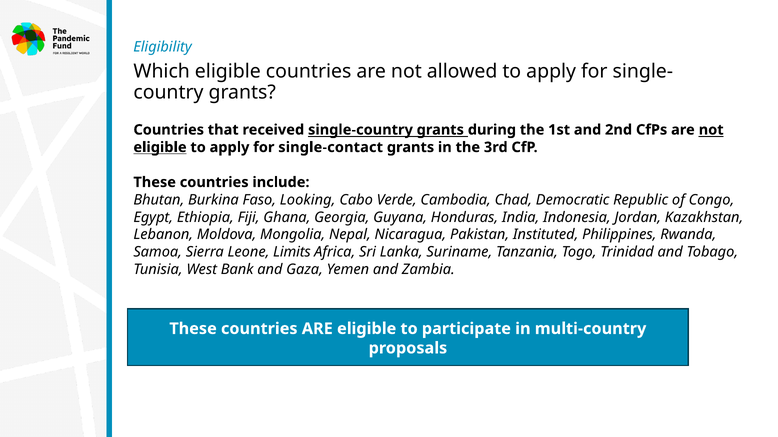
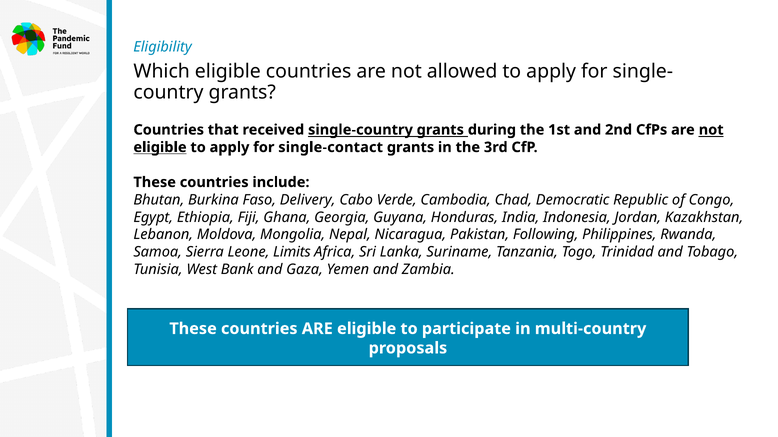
Looking: Looking -> Delivery (308, 200)
Instituted: Instituted -> Following (546, 235)
